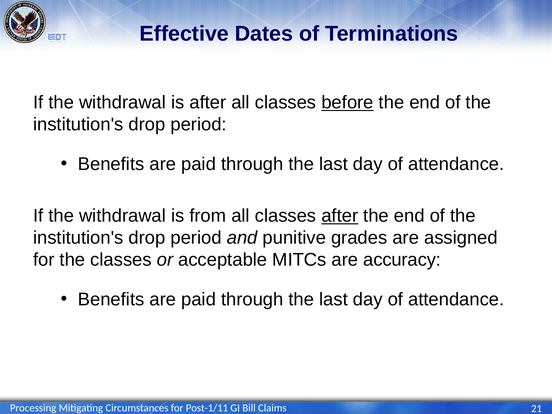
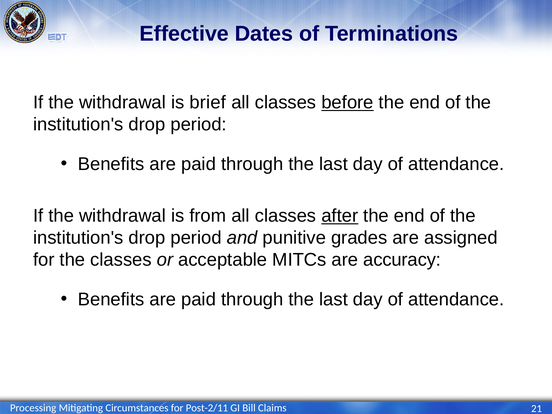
is after: after -> brief (208, 103)
Post-1/11: Post-1/11 -> Post-2/11 (207, 408)
